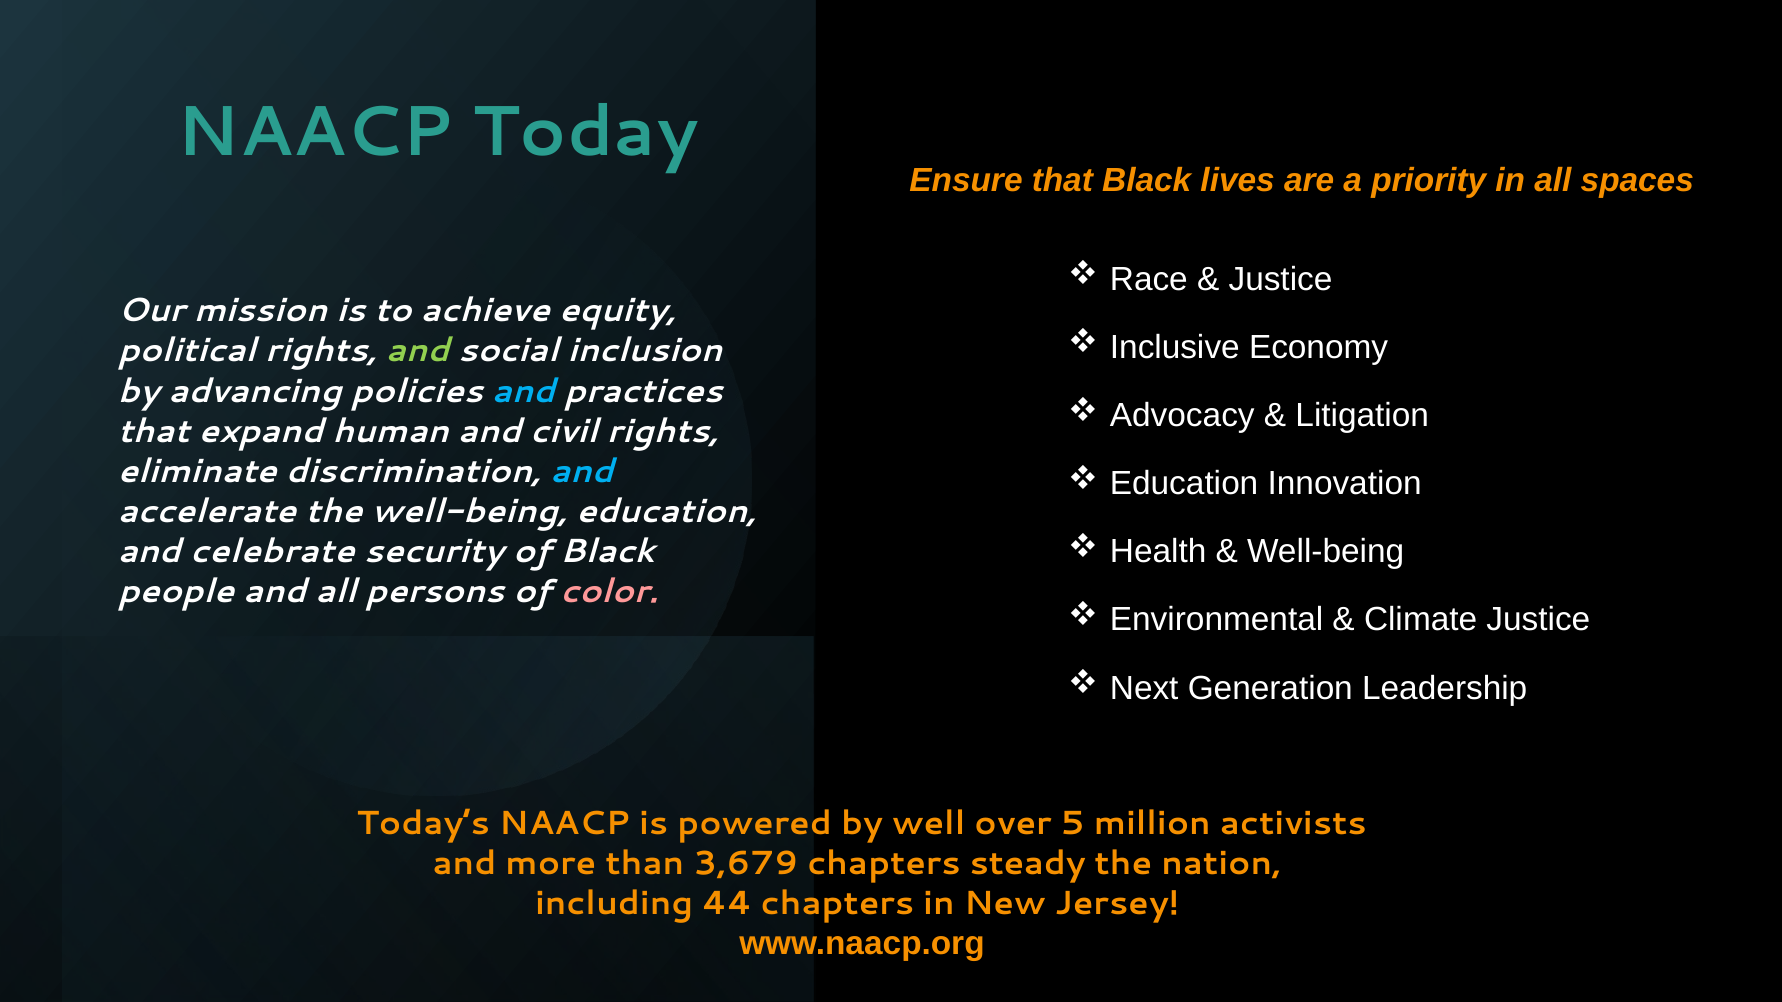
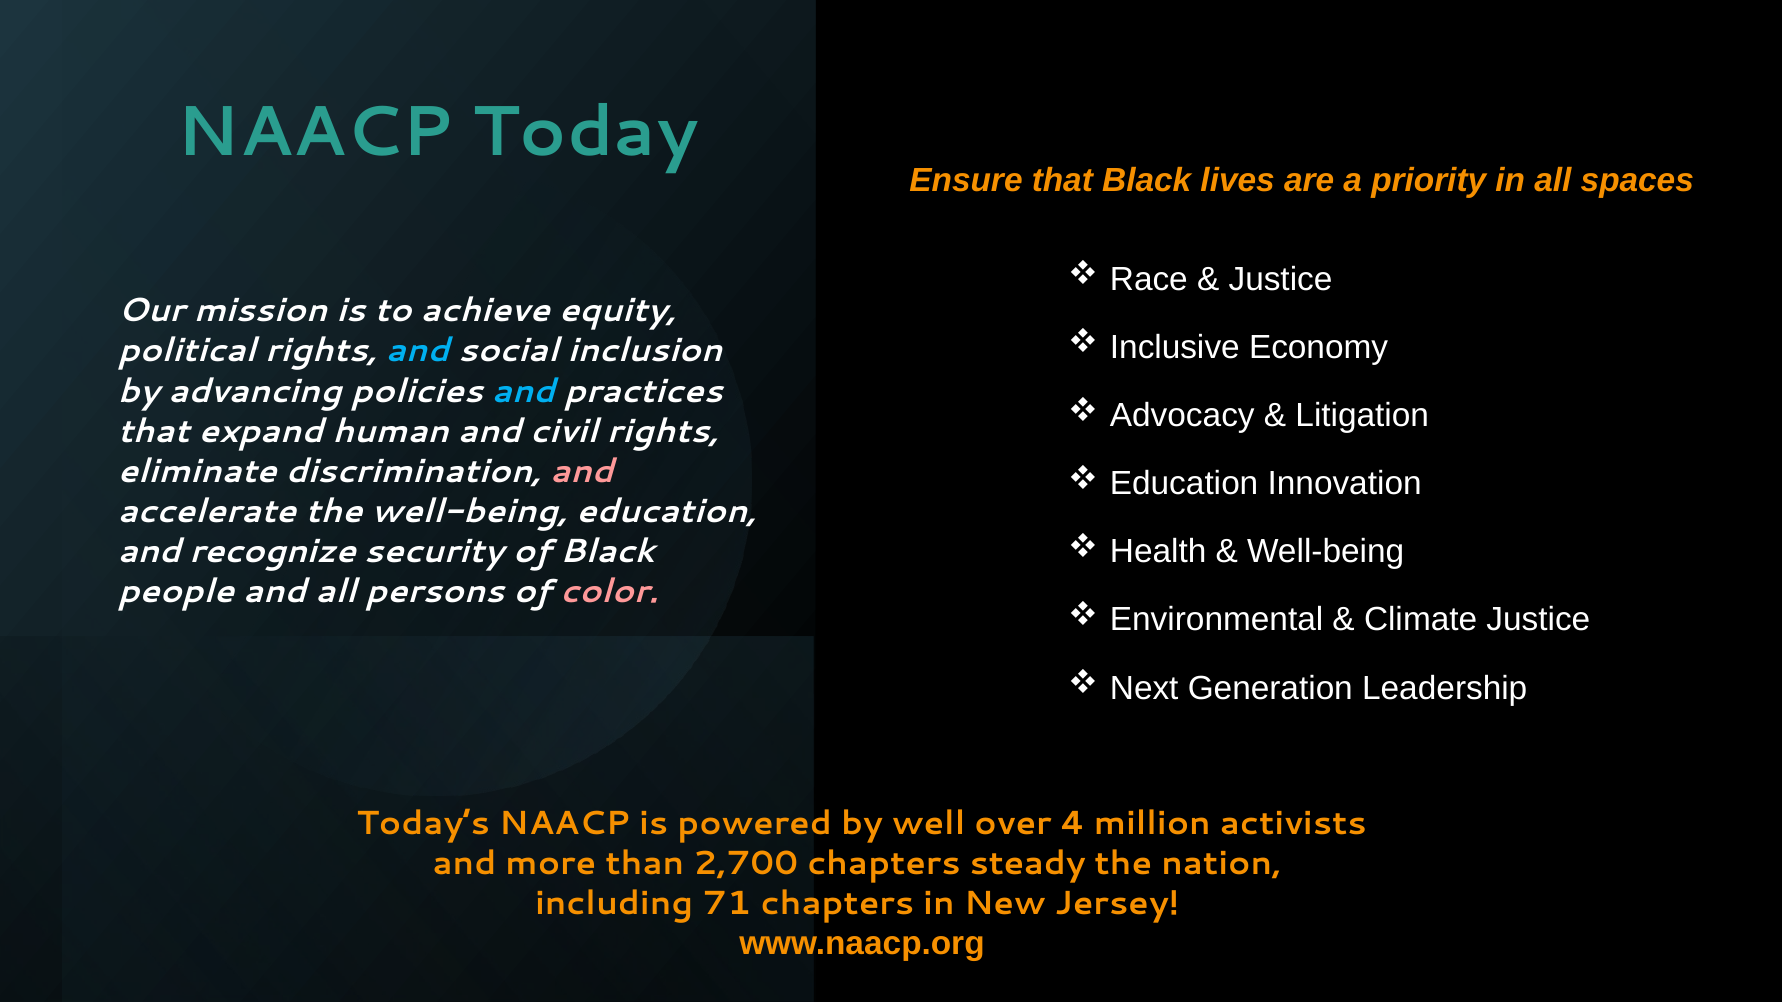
and colour: light green -> light blue (418, 351)
and colour: light blue -> pink (582, 471)
celebrate: celebrate -> recognize (273, 552)
5: 5 -> 4 (1073, 824)
3,679: 3,679 -> 2,700 (746, 864)
44: 44 -> 71 (727, 904)
